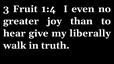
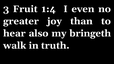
give: give -> also (39, 33)
liberally: liberally -> bringeth (90, 33)
